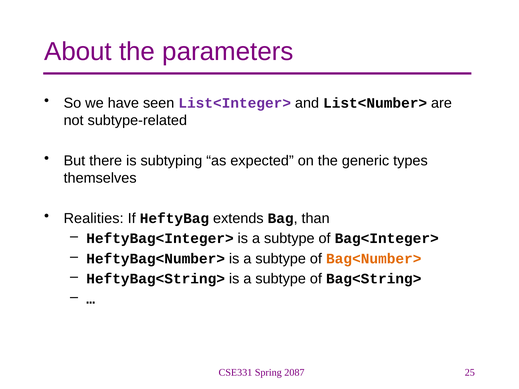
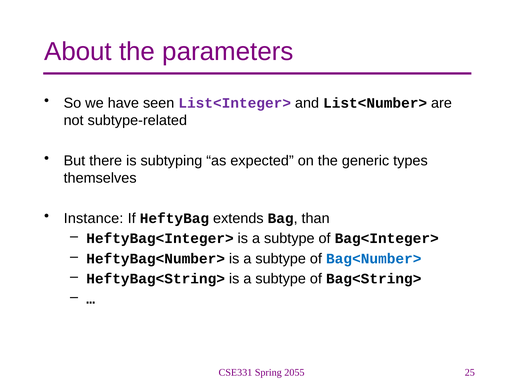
Realities: Realities -> Instance (94, 218)
Bag<Number> colour: orange -> blue (374, 259)
2087: 2087 -> 2055 (294, 373)
